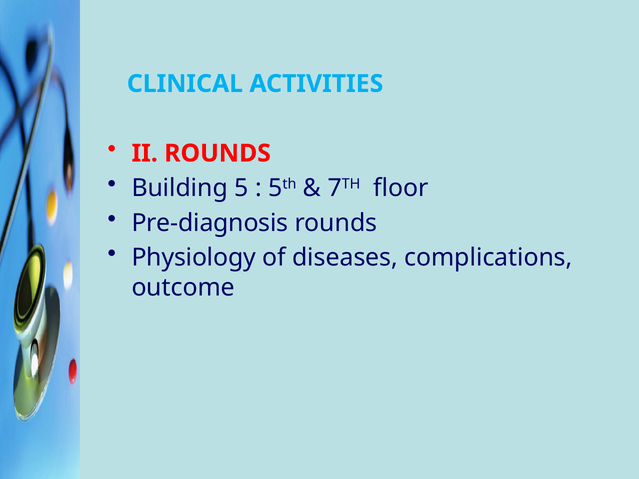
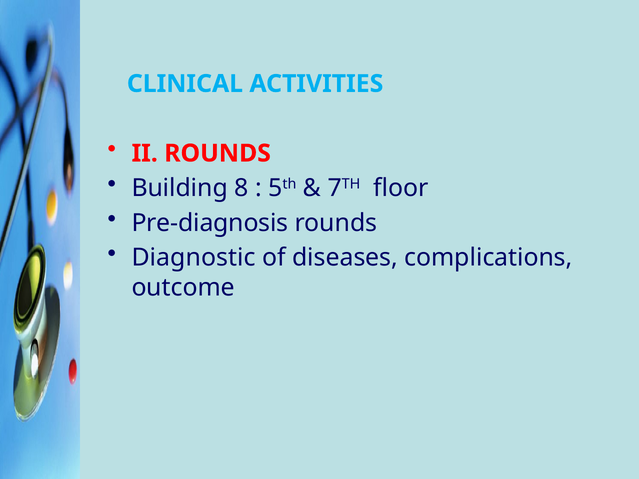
5: 5 -> 8 (242, 188)
Physiology: Physiology -> Diagnostic (194, 258)
